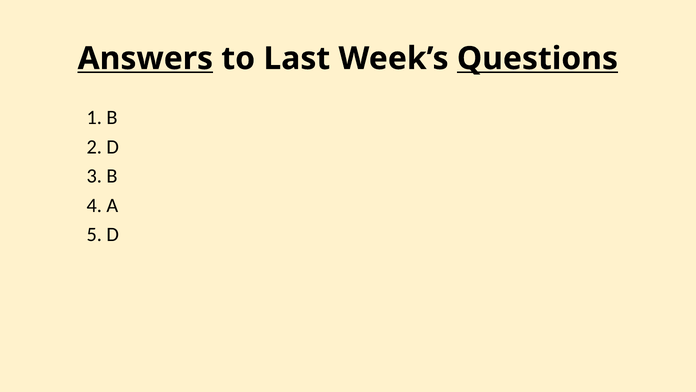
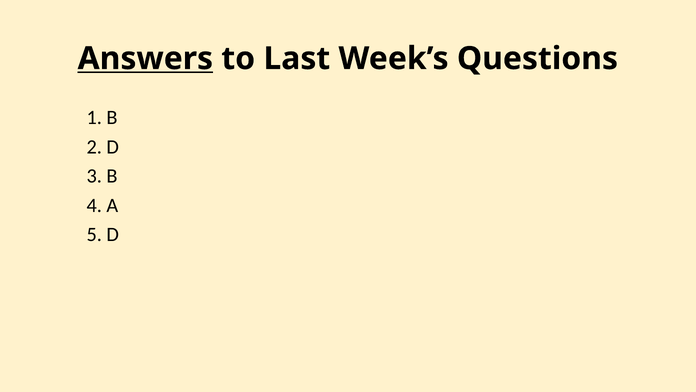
Questions underline: present -> none (537, 58)
